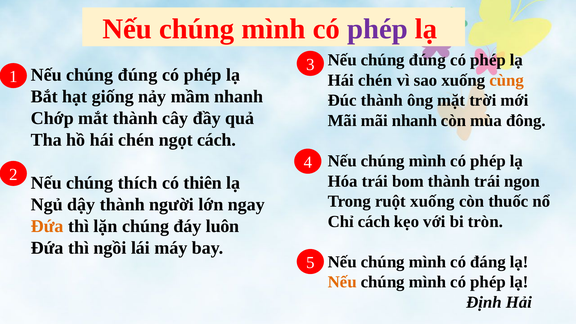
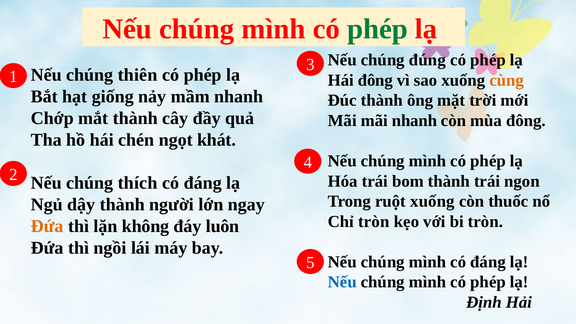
phép colour: purple -> green (377, 29)
đúng: đúng -> thiên (138, 75)
chén: chén -> đông (375, 80)
ngọt cách: cách -> khát (217, 140)
thiên: thiên -> đáng (203, 183)
Chỉ cách: cách -> tròn (374, 221)
lặn chúng: chúng -> không (146, 226)
Nếu colour: orange -> blue (342, 282)
